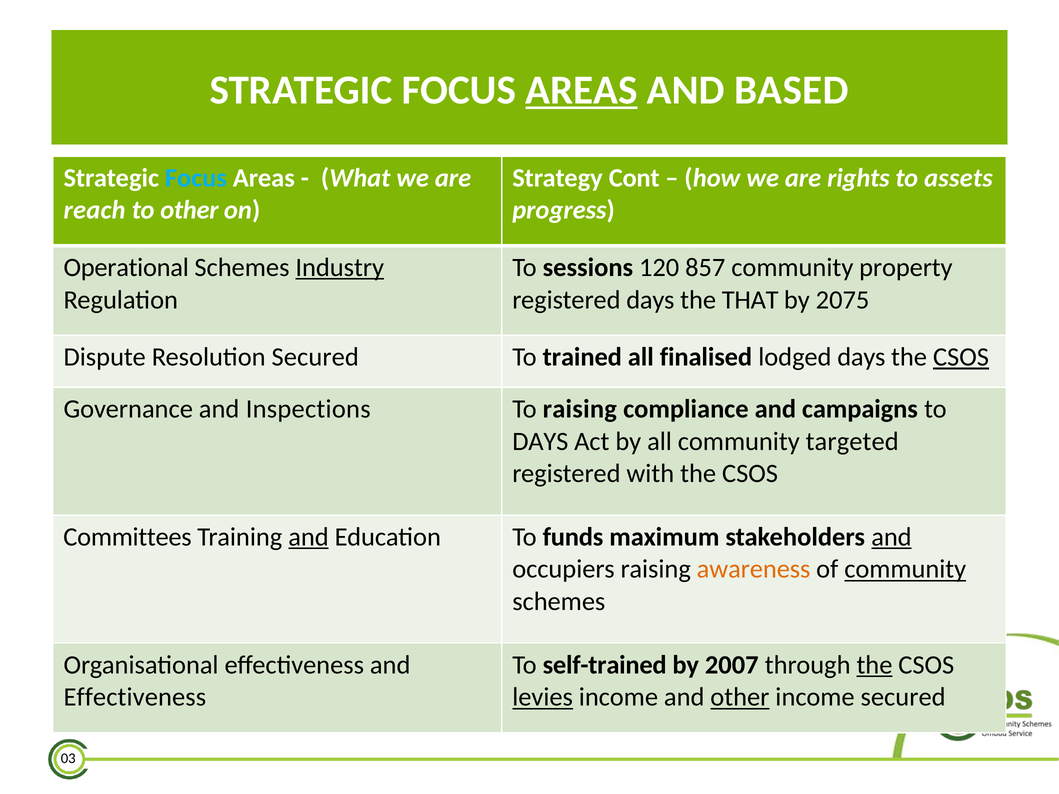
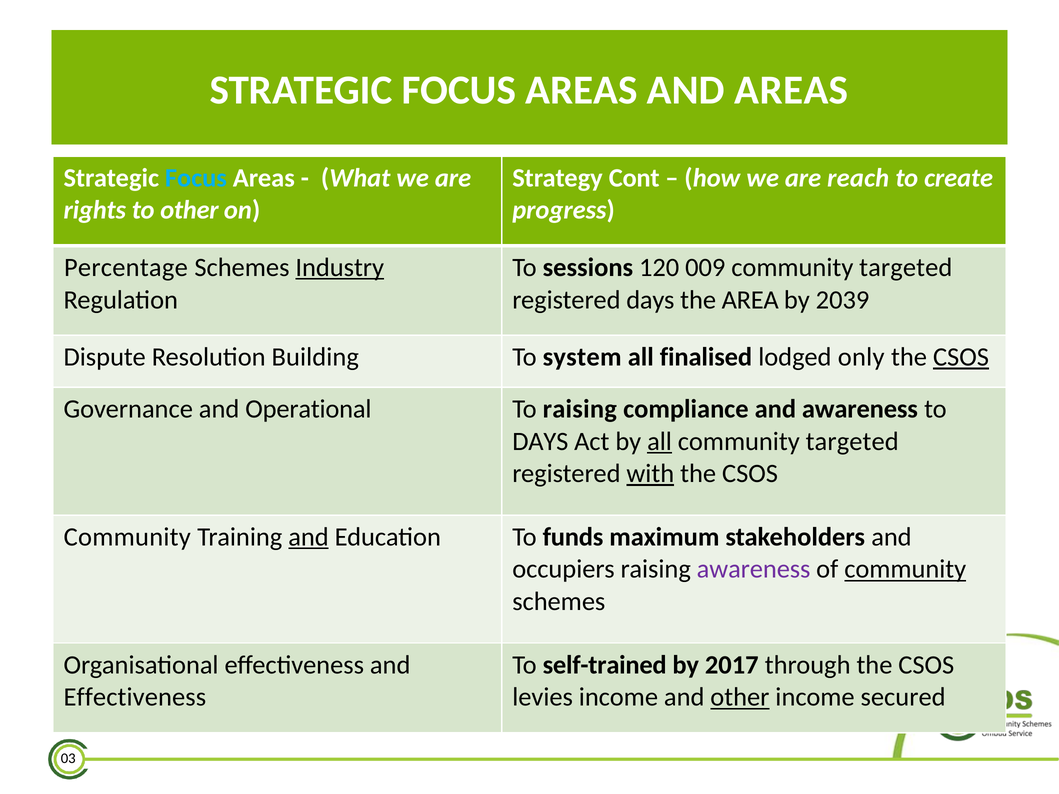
AREAS underline: present -> none (582, 90)
AND BASED: BASED -> AREAS (791, 90)
rights: rights -> reach (858, 178)
assets: assets -> create (959, 178)
reach: reach -> rights (95, 210)
Operational: Operational -> Percentage (126, 268)
857: 857 -> 009 (705, 268)
property: property -> targeted (906, 268)
THAT: THAT -> AREA (750, 300)
2075: 2075 -> 2039 (843, 300)
Resolution Secured: Secured -> Building (315, 357)
trained: trained -> system (582, 357)
lodged days: days -> only (861, 357)
Inspections: Inspections -> Operational (308, 409)
and campaigns: campaigns -> awareness (860, 409)
all underline: none -> present (660, 441)
with underline: none -> present (650, 474)
Committees: Committees -> Community (127, 537)
and underline: present -> none (891, 537)
awareness colour: orange -> purple (754, 569)
2007: 2007 -> 2017 (732, 665)
the underline: present -> none (874, 665)
levies underline: present -> none (543, 697)
